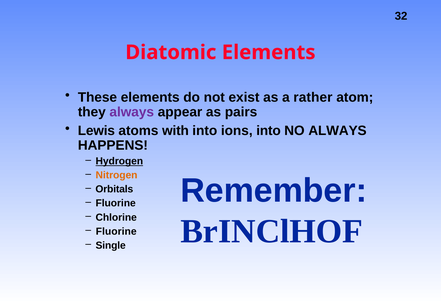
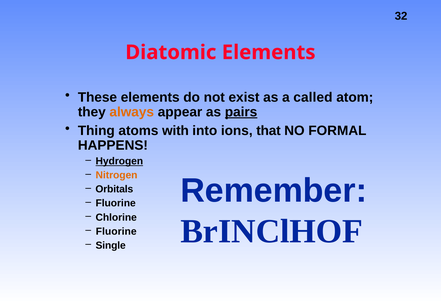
rather: rather -> called (313, 97)
always colour: purple -> orange (132, 112)
pairs underline: none -> present (241, 112)
Lewis: Lewis -> Thing (96, 131)
ions into: into -> that (268, 131)
NO ALWAYS: ALWAYS -> FORMAL (337, 131)
